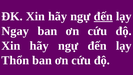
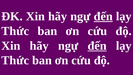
Ngay: Ngay -> Thức (15, 31)
đến underline: none -> present (97, 46)
Thổn: Thổn -> Thức (15, 60)
